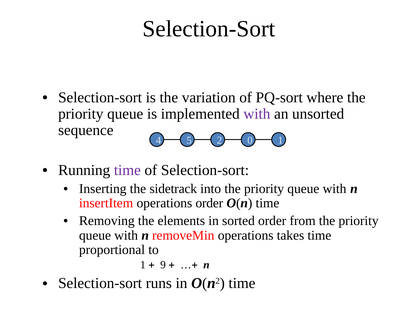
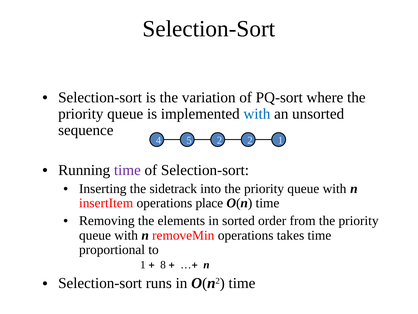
with colour: purple -> blue (257, 114)
2 0: 0 -> 2 (250, 140)
operations order: order -> place (209, 203)
9: 9 -> 8 (163, 265)
